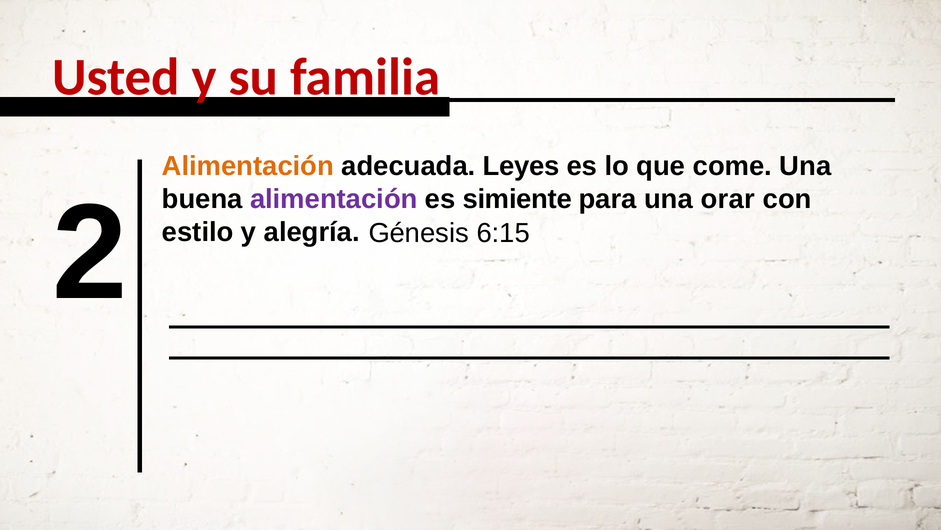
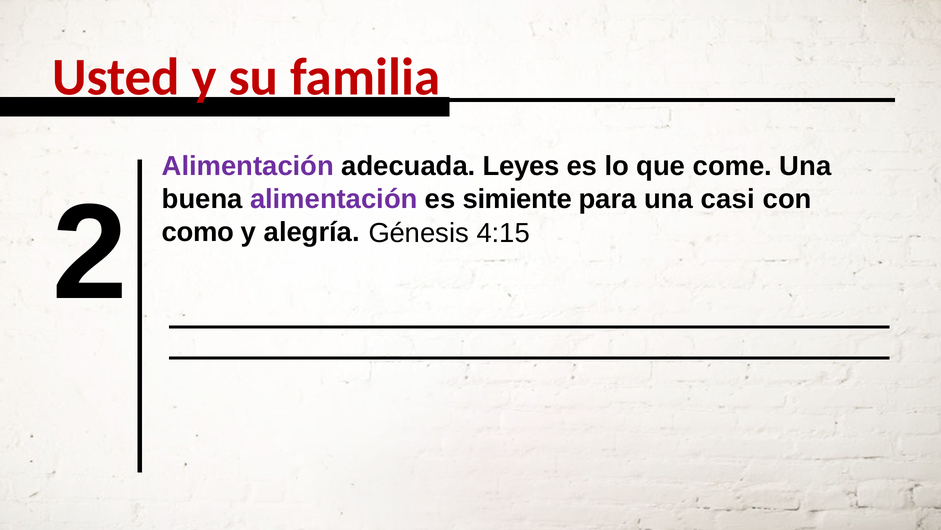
Alimentación colour: orange -> purple (248, 166)
orar: orar -> casi (728, 199)
6:15: 6:15 -> 4:15 (503, 233)
estilo: estilo -> como (198, 232)
